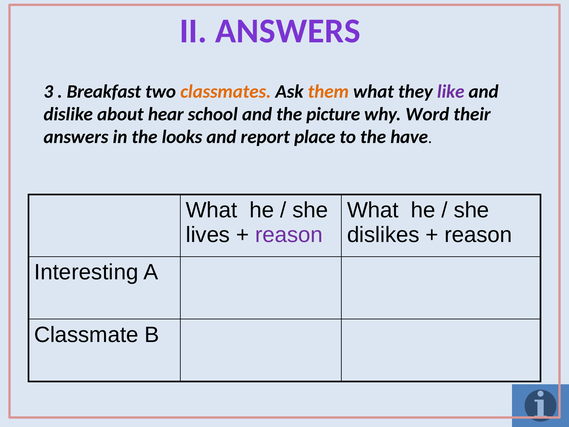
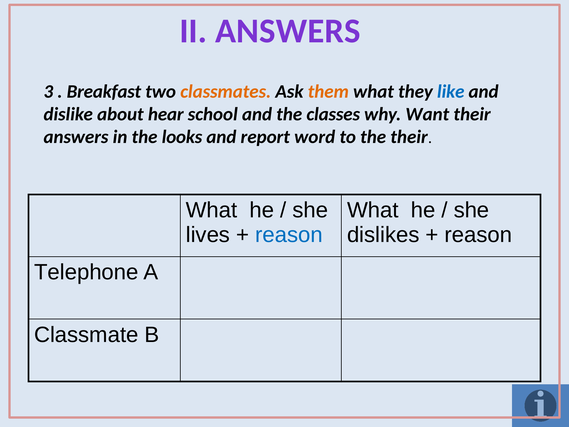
like colour: purple -> blue (451, 91)
picture: picture -> classes (333, 114)
Word: Word -> Want (427, 114)
place: place -> word (315, 137)
the have: have -> their (409, 137)
reason colour: purple -> blue (289, 235)
Interesting: Interesting -> Telephone (86, 272)
